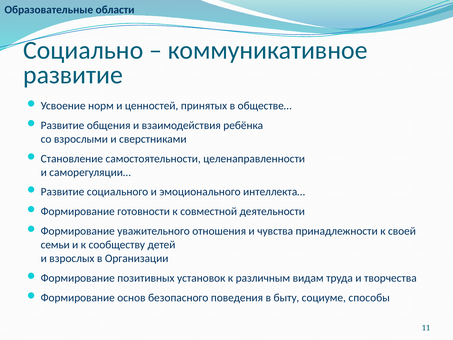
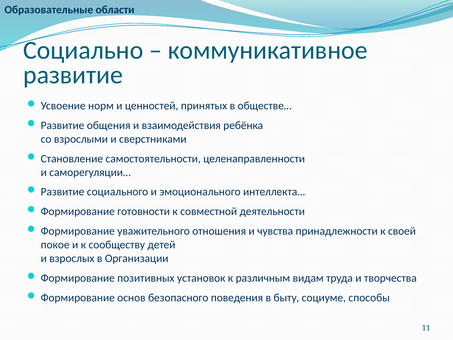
семьи: семьи -> покое (55, 245)
